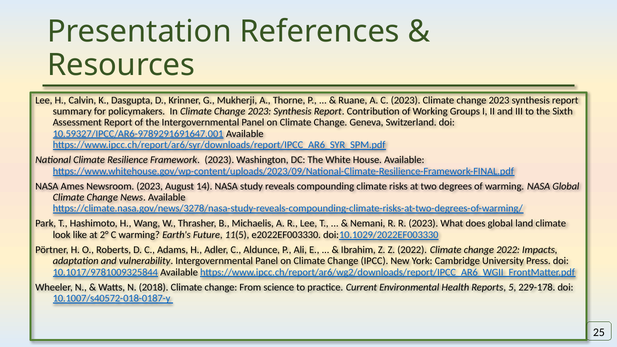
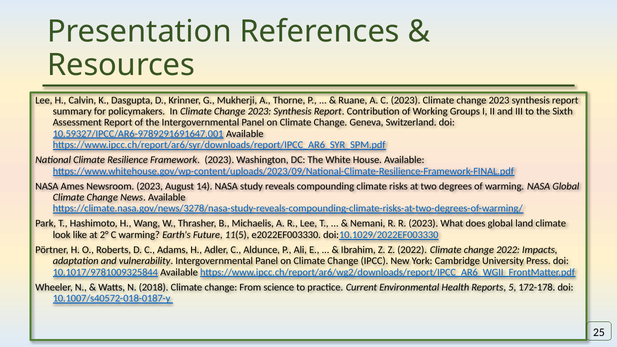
229-178: 229-178 -> 172-178 (537, 287)
